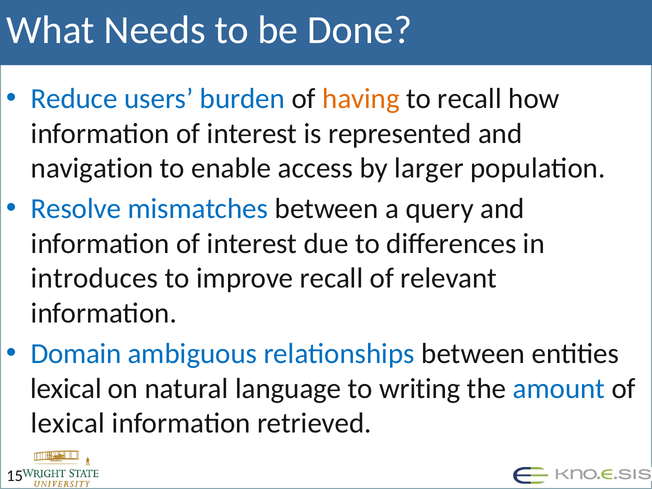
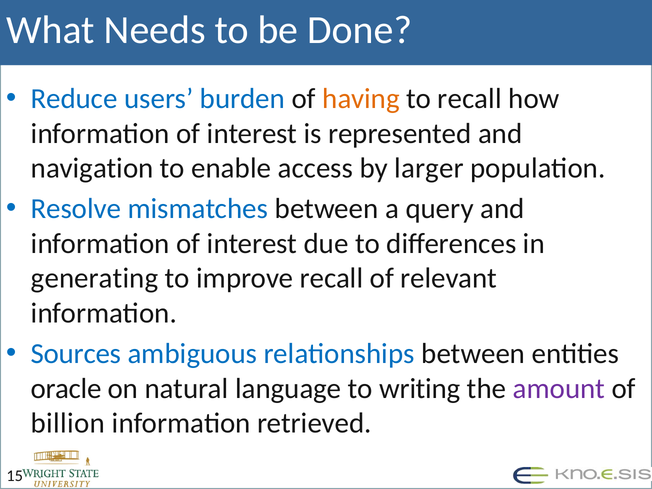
introduces: introduces -> generating (95, 278)
Domain: Domain -> Sources (76, 354)
lexical: lexical -> oracle (66, 389)
amount colour: blue -> purple (559, 389)
lexical: lexical -> billion (68, 423)
